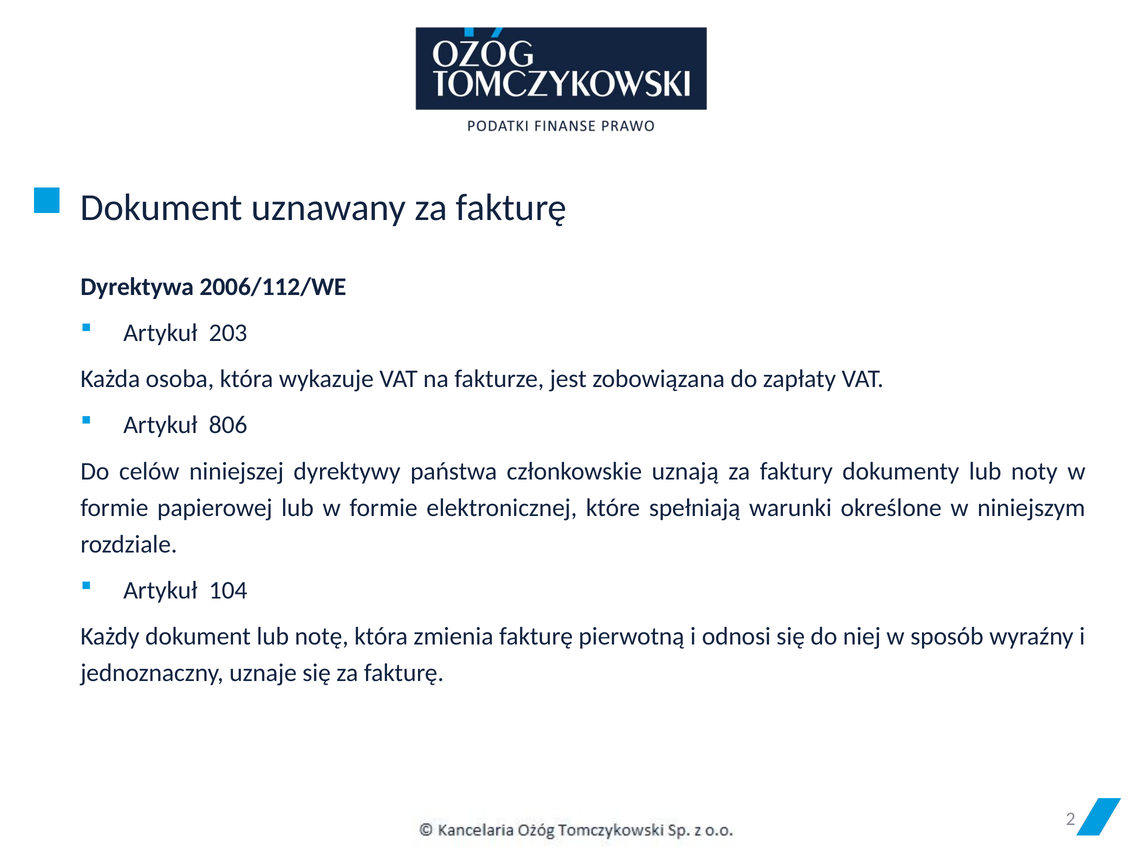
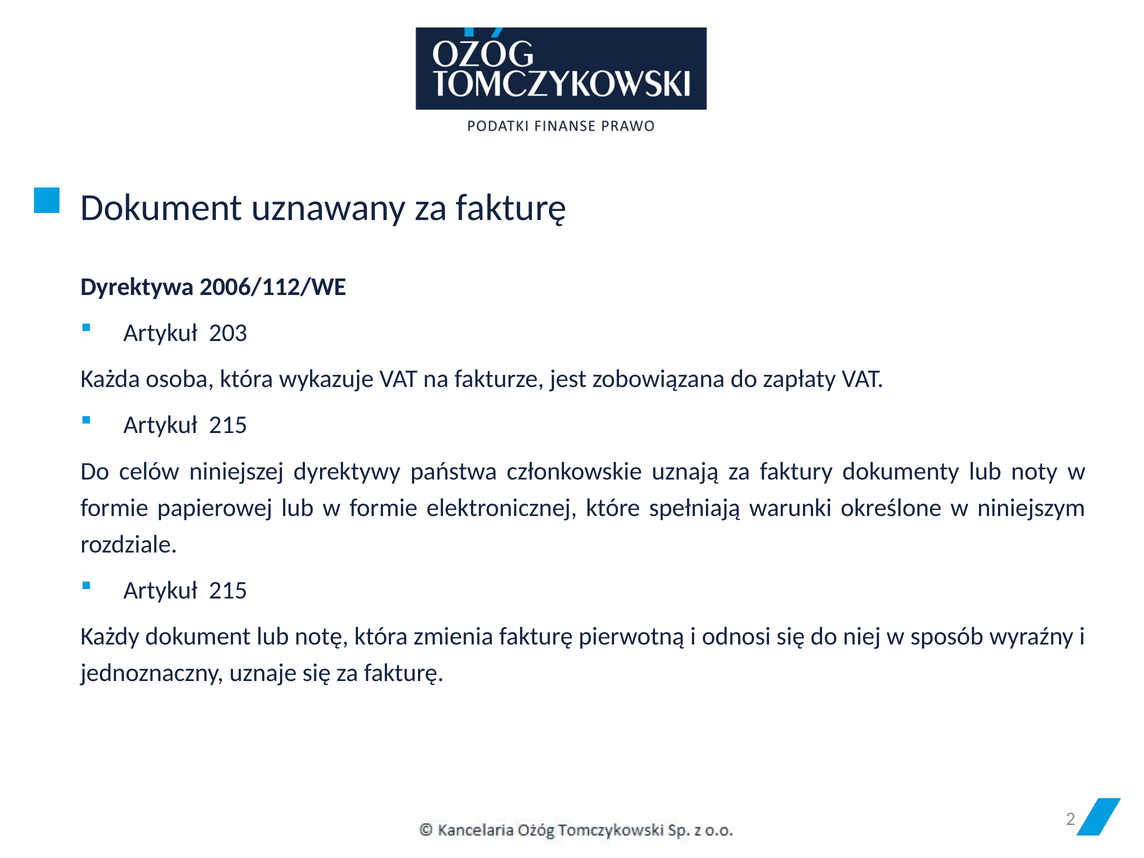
806: 806 -> 215 (228, 425)
104: 104 -> 215 (228, 590)
